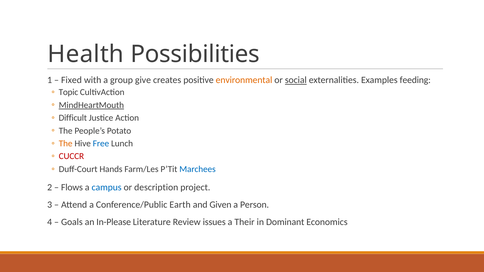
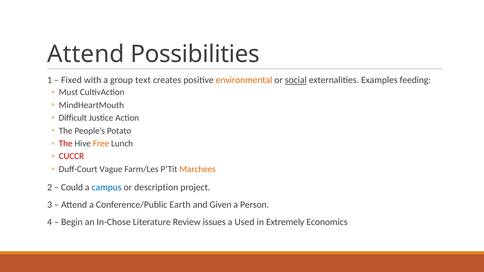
Health: Health -> Attend (86, 54)
give: give -> text (143, 80)
Topic: Topic -> Must (68, 92)
MindHeartMouth underline: present -> none (91, 105)
The colour: orange -> red (66, 144)
Free colour: blue -> orange (101, 144)
Hands: Hands -> Vague (111, 169)
Marchees colour: blue -> orange (198, 169)
Flows: Flows -> Could (72, 187)
Goals: Goals -> Begin (72, 222)
In-Please: In-Please -> In-Chose (114, 222)
Their: Their -> Used (244, 222)
Dominant: Dominant -> Extremely (285, 222)
